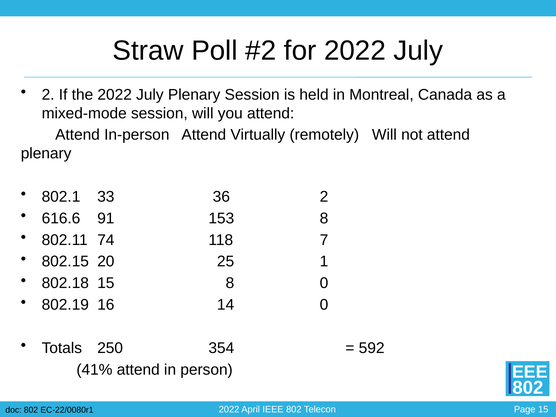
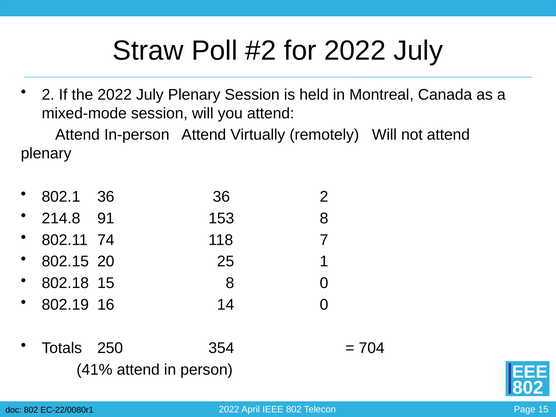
802.1 33: 33 -> 36 (106, 197)
616.6: 616.6 -> 214.8 (61, 218)
592: 592 -> 704 (372, 348)
